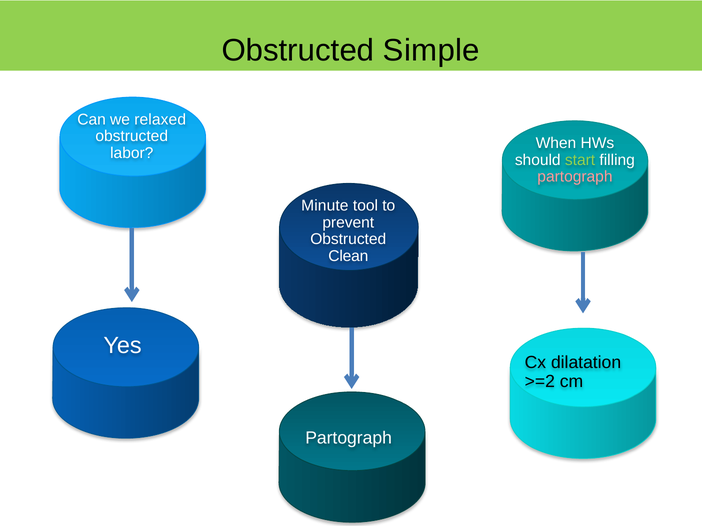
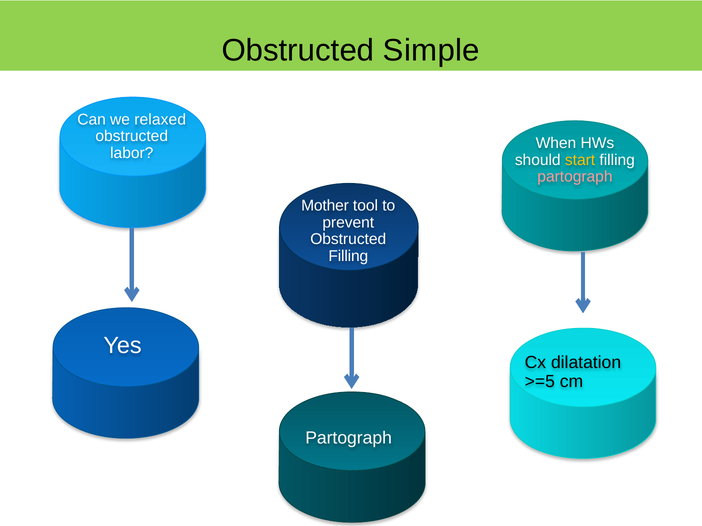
start colour: light green -> yellow (580, 160)
Minute: Minute -> Mother (325, 206)
Clean: Clean -> Filling (348, 256)
>=2: >=2 -> >=5 (540, 382)
